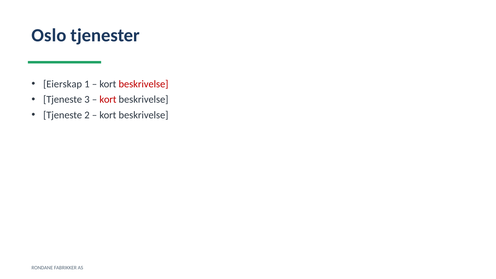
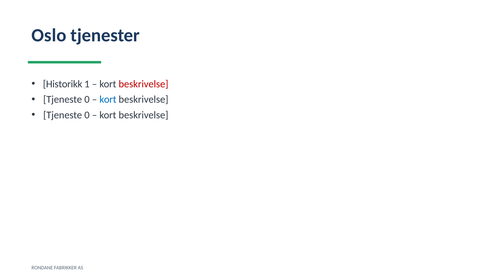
Eierskap: Eierskap -> Historikk (63, 84)
3: 3 -> 0 (87, 100)
kort colour: red -> blue (108, 100)
2: 2 -> 0 (87, 115)
